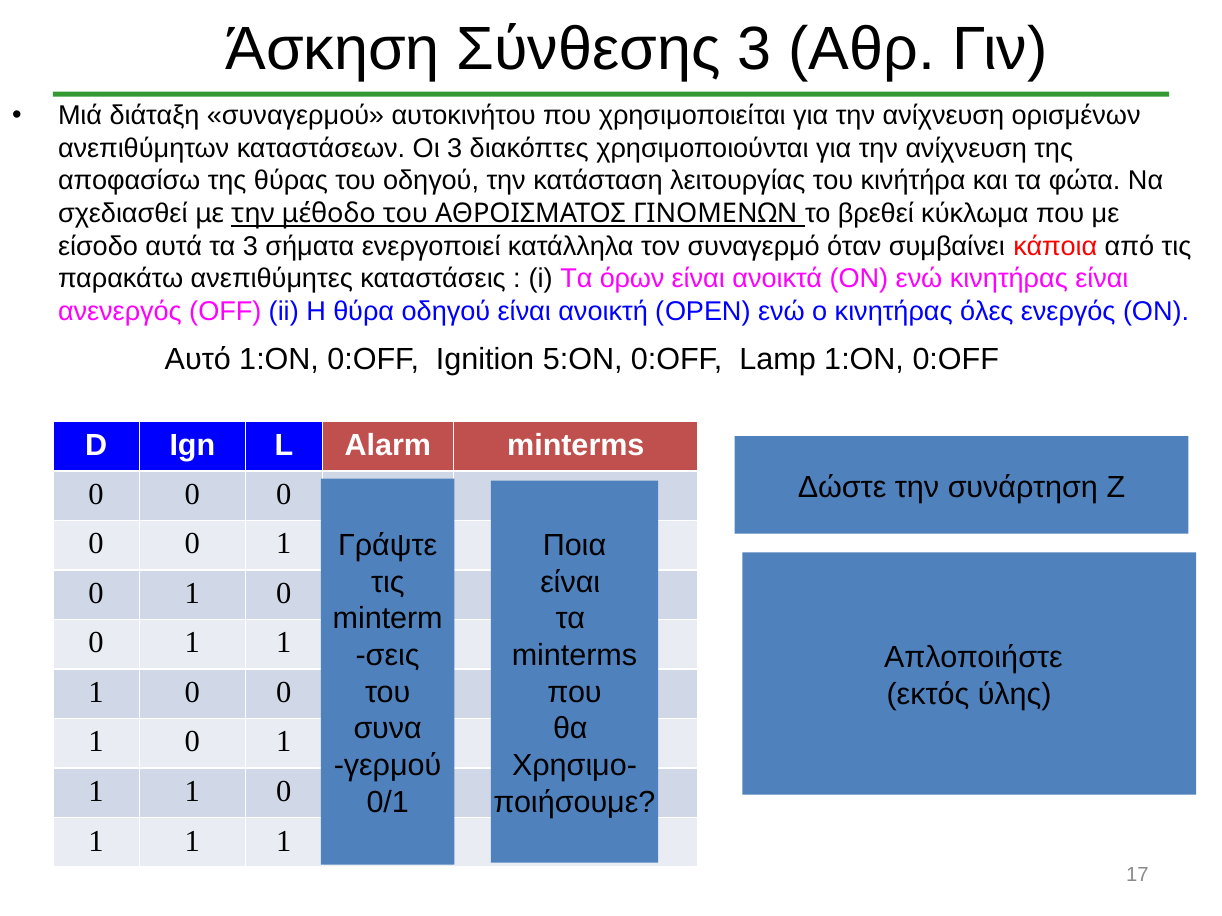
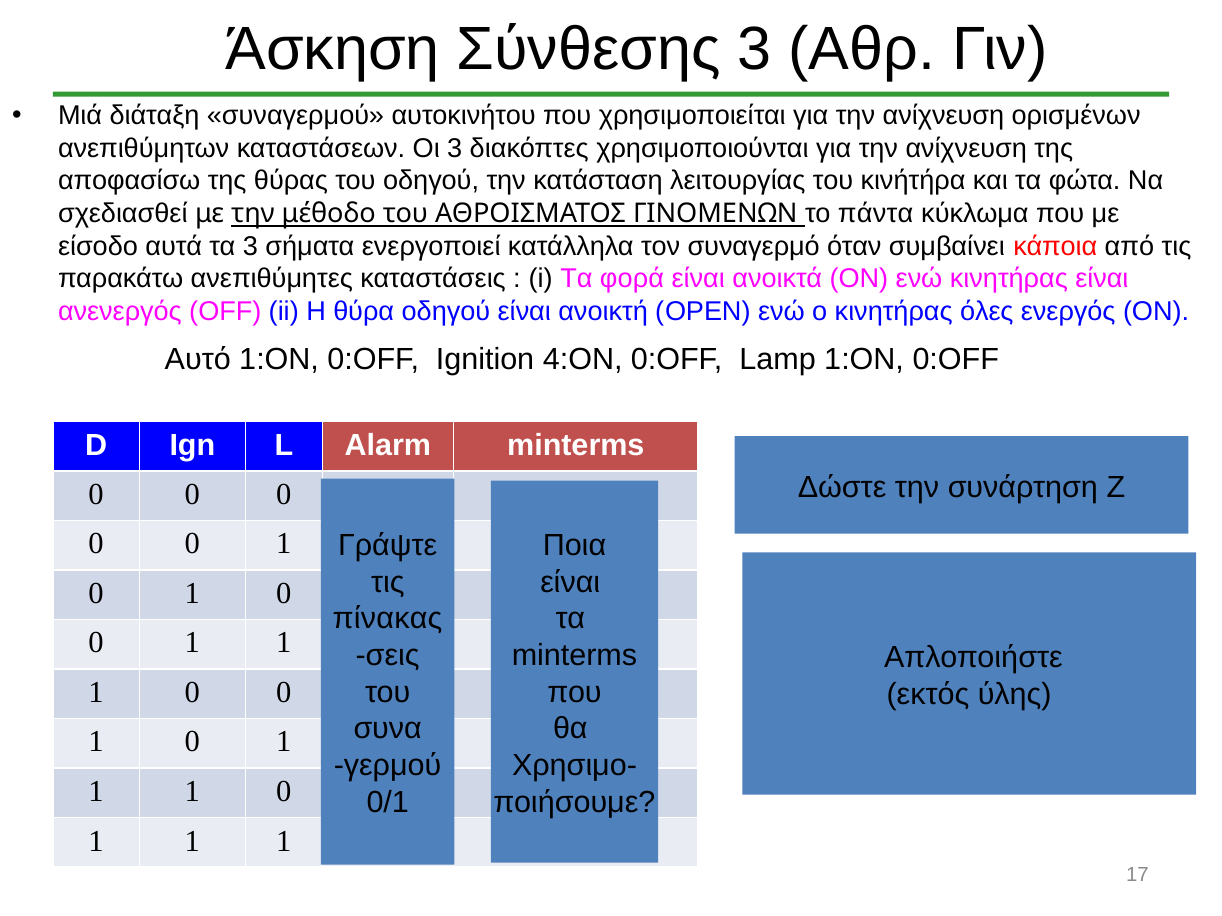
βρεθεί: βρεθεί -> πάντα (876, 214)
όρων: όρων -> φορά (632, 279)
5:ON: 5:ON -> 4:ON (583, 360)
minterm: minterm -> πίνακας (388, 619)
